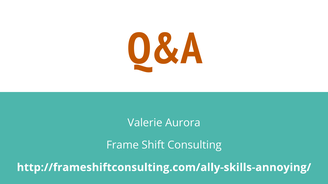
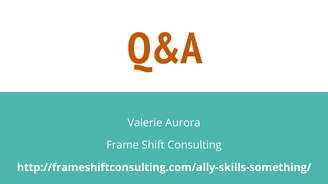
http://frameshiftconsulting.com/ally-skills-annoying/: http://frameshiftconsulting.com/ally-skills-annoying/ -> http://frameshiftconsulting.com/ally-skills-something/ (164, 168)
